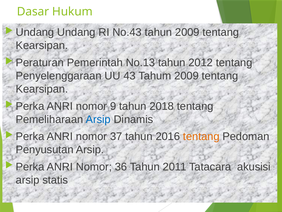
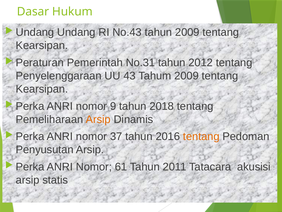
No.13: No.13 -> No.31 (140, 63)
Arsip colour: blue -> orange (98, 119)
36: 36 -> 61 (121, 166)
